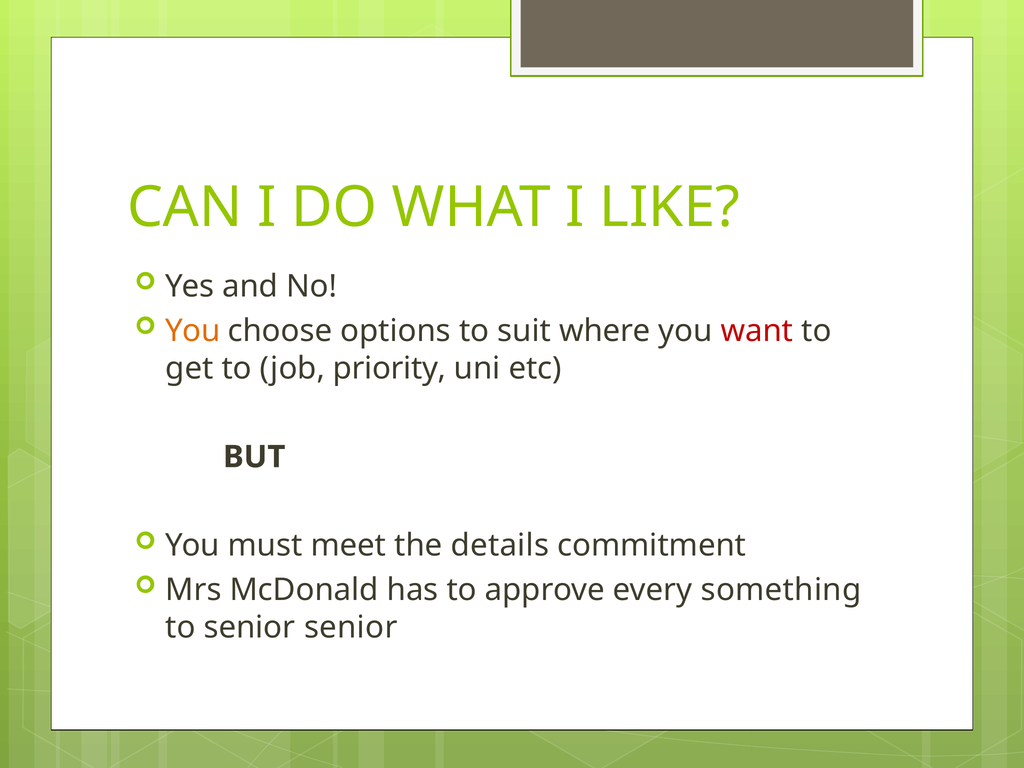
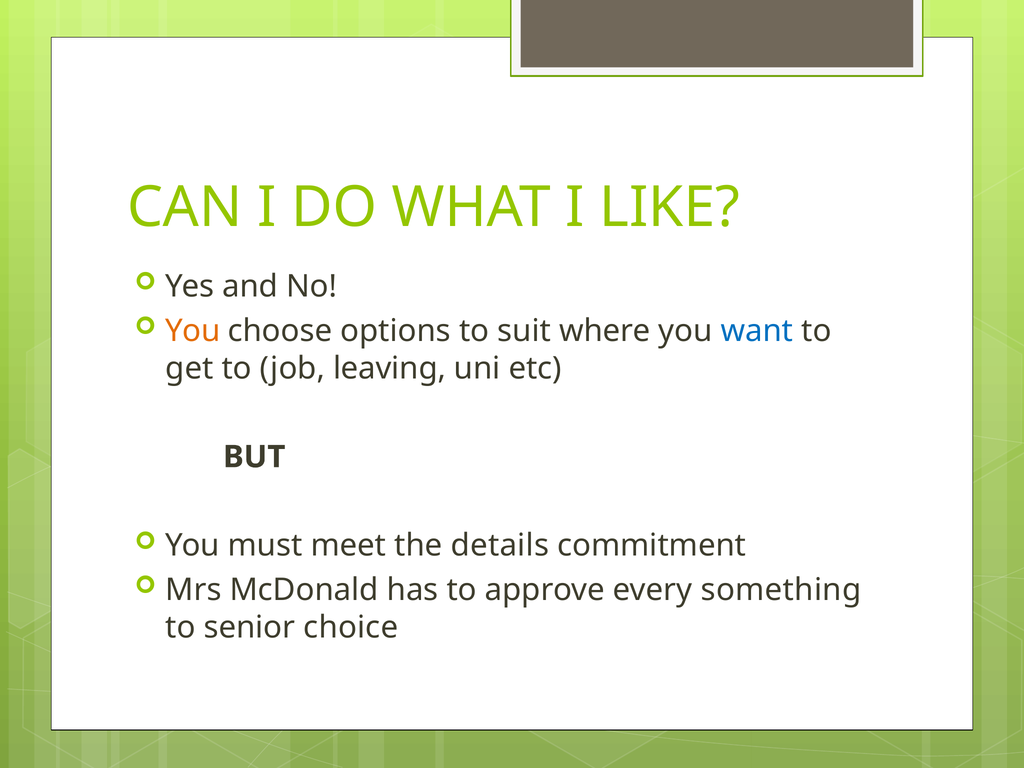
want colour: red -> blue (757, 331)
priority: priority -> leaving (390, 368)
senior senior: senior -> choice (351, 627)
